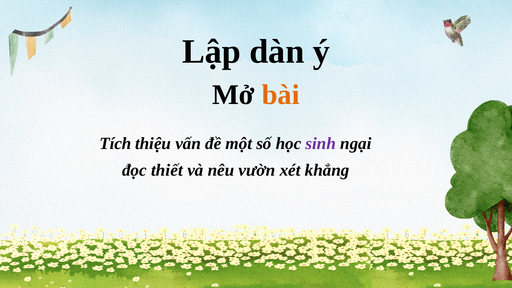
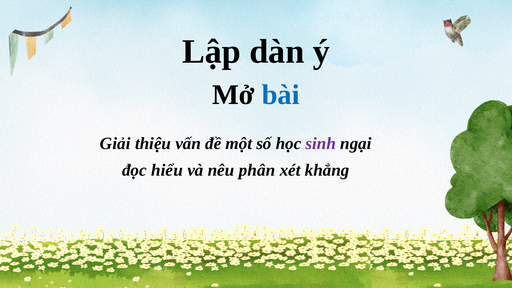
bài colour: orange -> blue (281, 95)
Tích: Tích -> Giải (115, 144)
thiết: thiết -> hiểu (167, 170)
vườn: vườn -> phân (257, 170)
